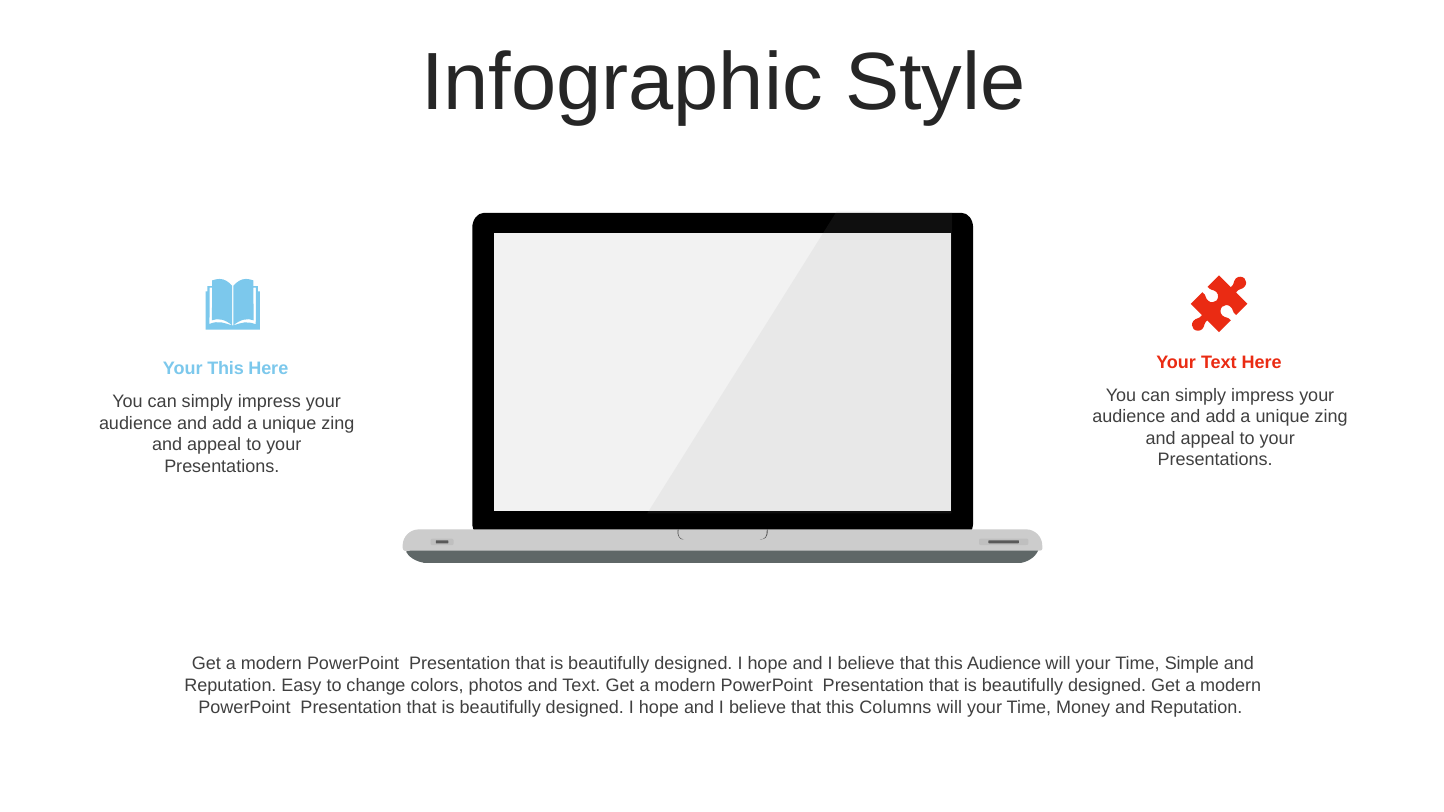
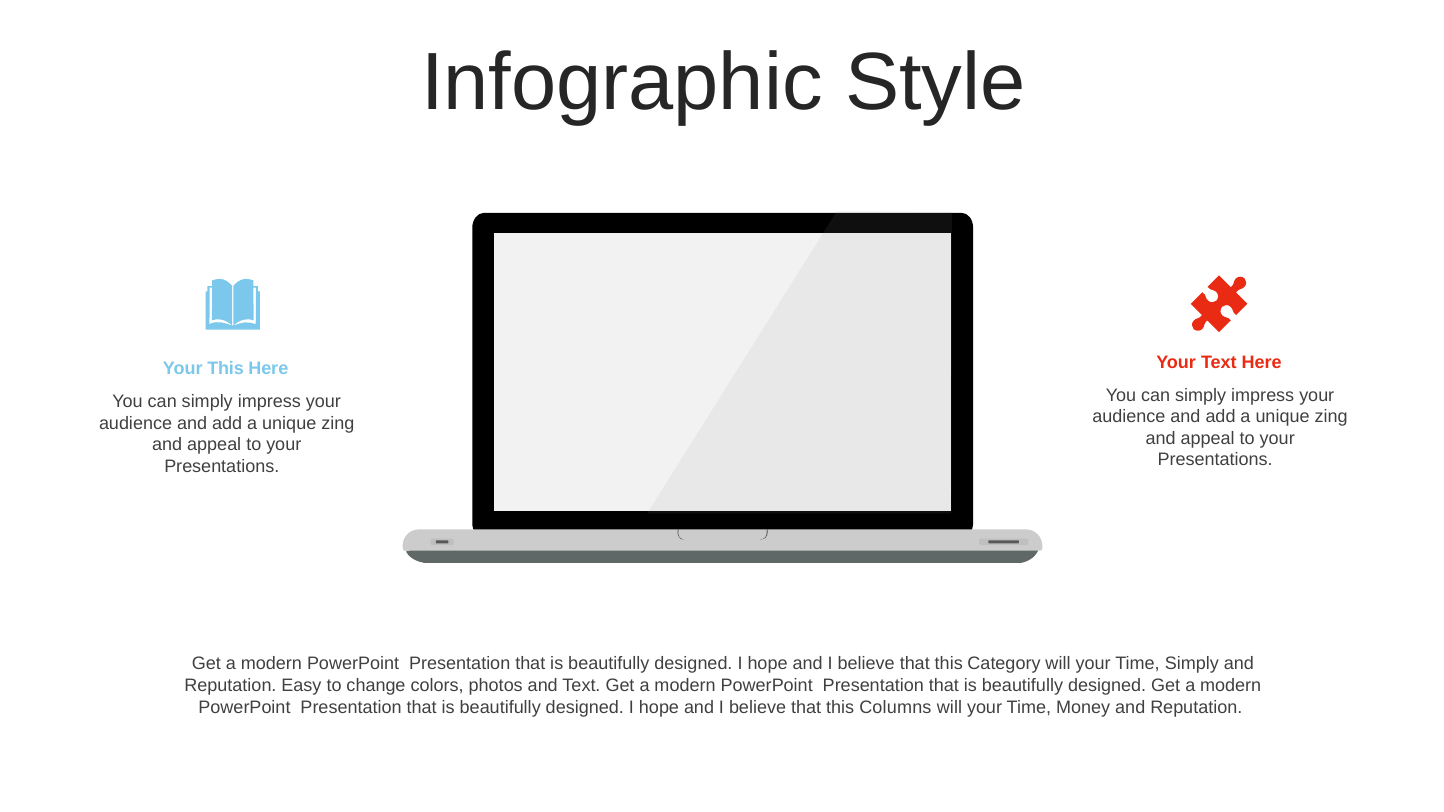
this Audience: Audience -> Category (1004, 664)
Time Simple: Simple -> Simply (1192, 664)
